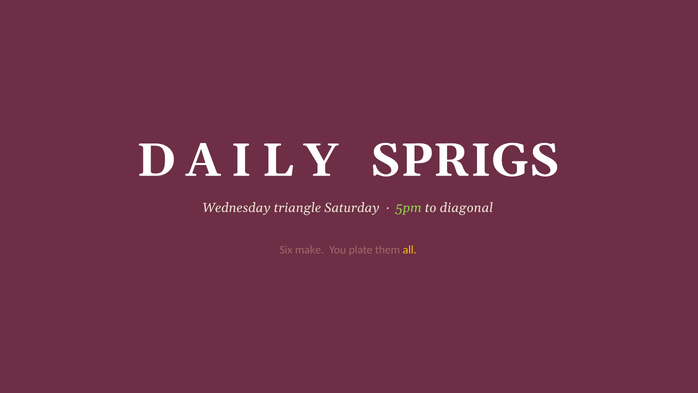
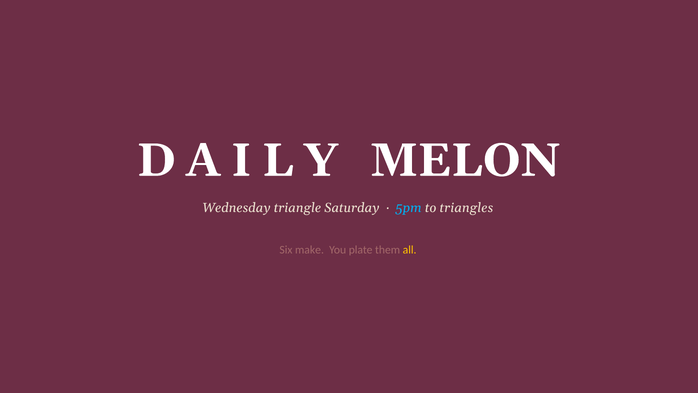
SPRIGS: SPRIGS -> MELON (465, 160)
5pm colour: light green -> light blue (409, 208)
diagonal: diagonal -> triangles (466, 208)
